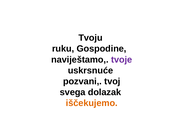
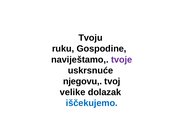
pozvani: pozvani -> njegovu (82, 81)
svega: svega -> velike (73, 92)
iščekujemo colour: orange -> blue (92, 103)
